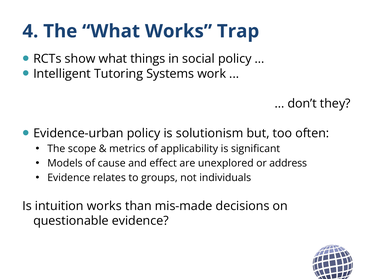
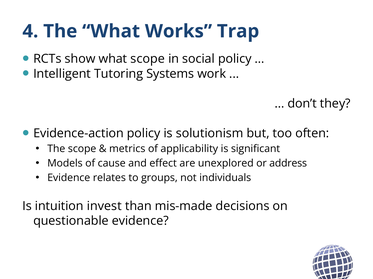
what things: things -> scope (148, 59)
Evidence-urban: Evidence-urban -> Evidence-action (78, 134)
intuition works: works -> invest (104, 207)
